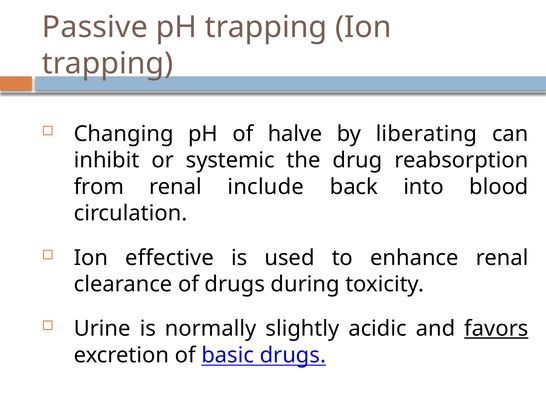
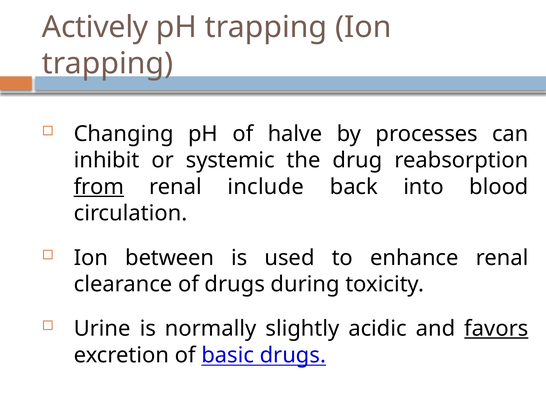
Passive: Passive -> Actively (95, 27)
liberating: liberating -> processes (427, 134)
from underline: none -> present (99, 187)
effective: effective -> between (170, 258)
